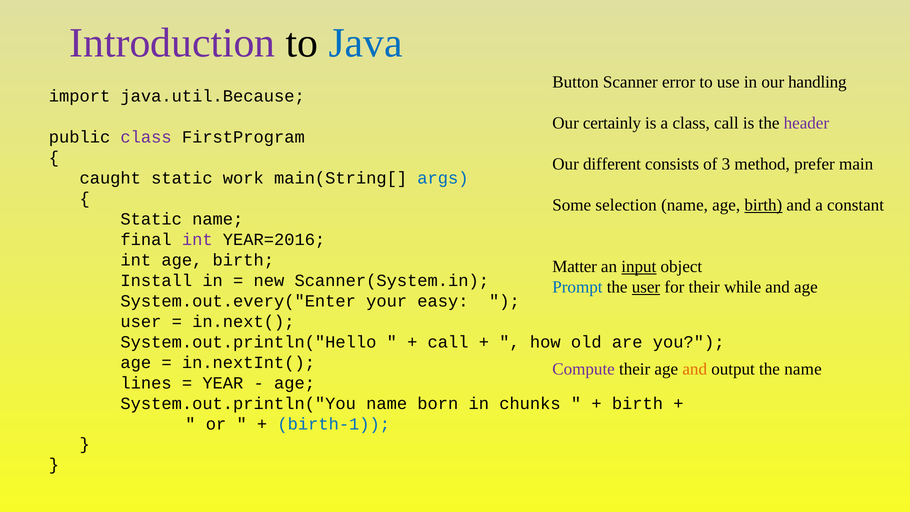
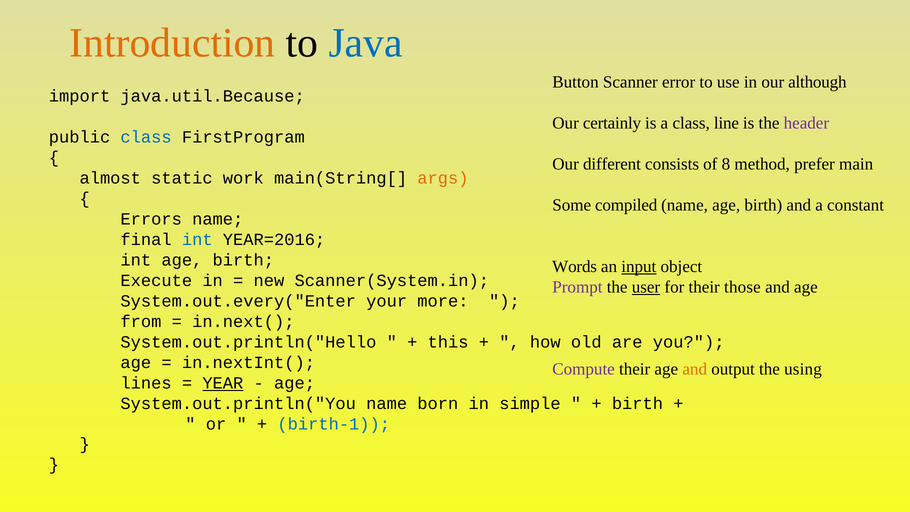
Introduction colour: purple -> orange (172, 43)
handling: handling -> although (817, 82)
class call: call -> line (726, 123)
class colour: purple -> blue (146, 137)
3: 3 -> 8 (726, 164)
caught: caught -> almost (110, 178)
args colour: blue -> orange (443, 178)
selection: selection -> compiled (626, 205)
birth underline: present -> none (763, 205)
Static: Static -> Errors (151, 219)
int colour: purple -> blue (197, 240)
Matter: Matter -> Words (575, 266)
Install: Install -> Execute (156, 280)
Prompt colour: blue -> purple (577, 287)
while: while -> those (742, 287)
easy: easy -> more (443, 301)
user: user -> from (141, 321)
call: call -> this (448, 342)
the name: name -> using (803, 369)
YEAR underline: none -> present (223, 383)
chunks: chunks -> simple (530, 403)
